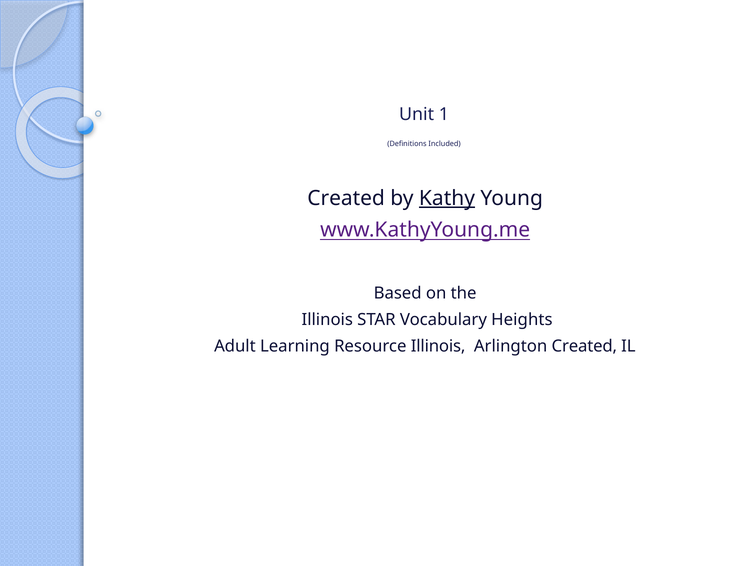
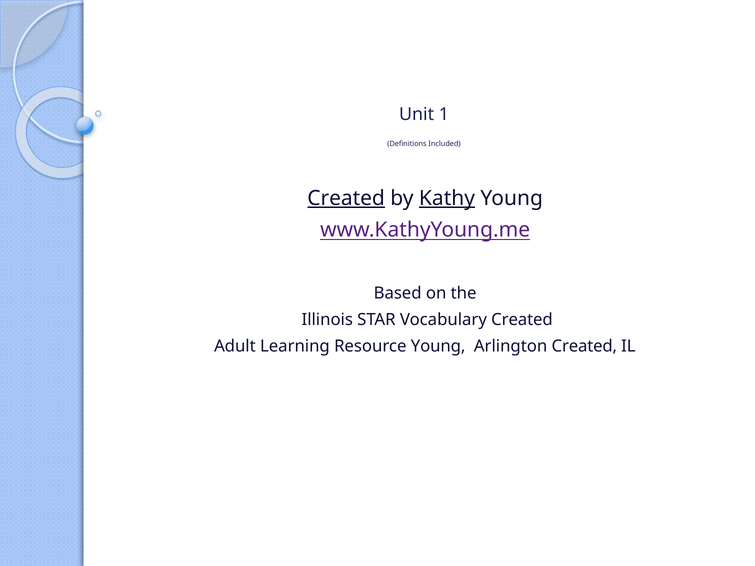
Created underline: none -> present (346, 198)
Vocabulary Heights: Heights -> Created (522, 320)
Resource Illinois: Illinois -> Young (438, 346)
